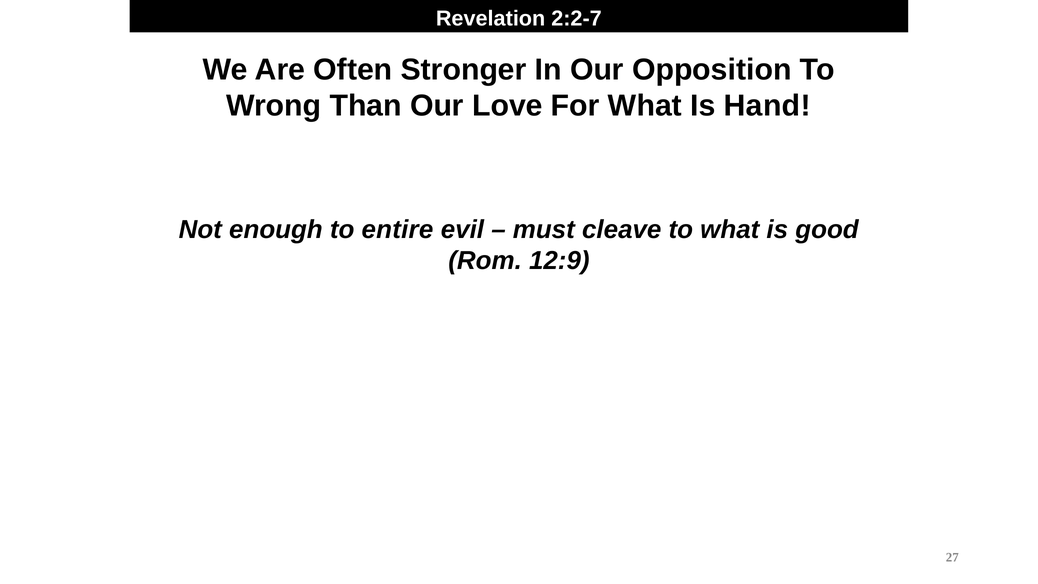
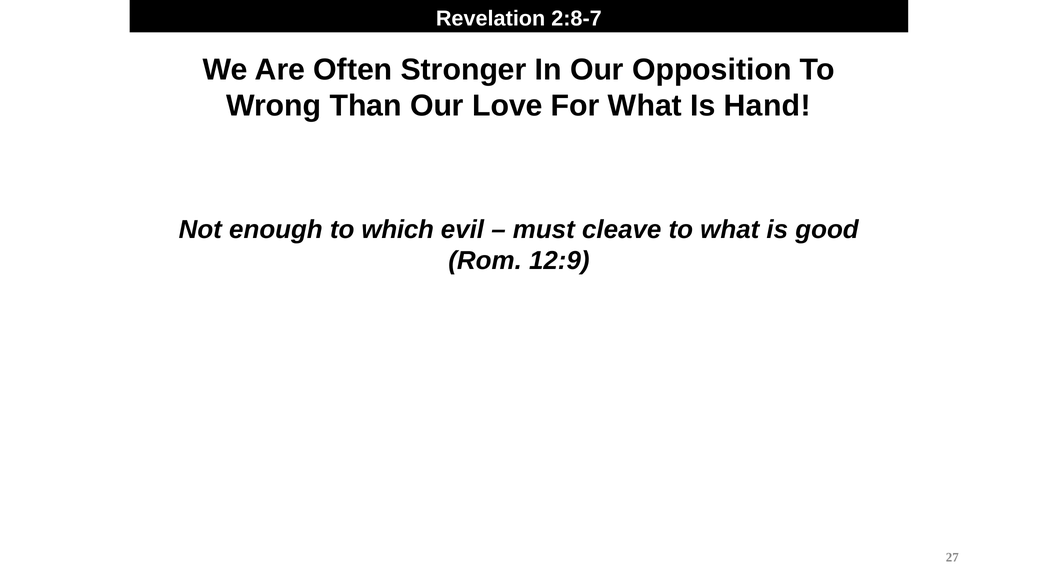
2:2-7: 2:2-7 -> 2:8-7 (577, 18)
entire: entire -> which (398, 230)
